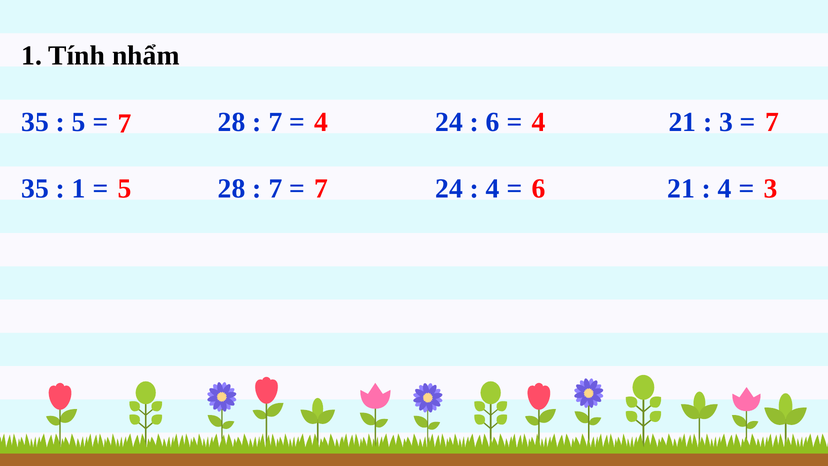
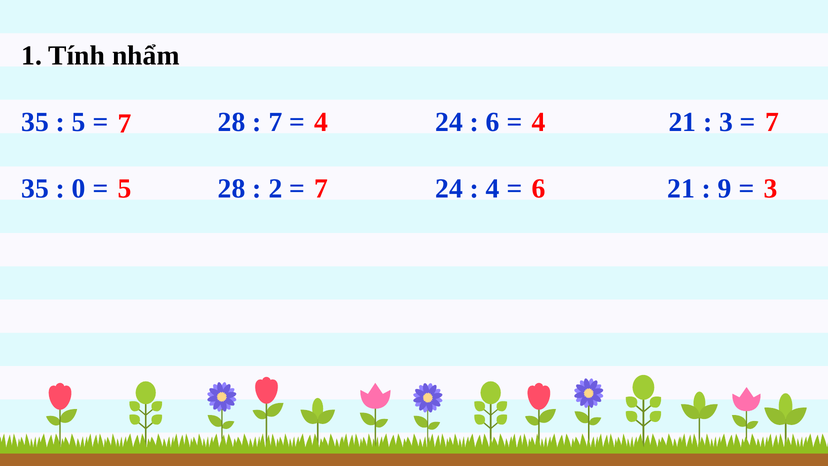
1: 1 -> 0 (79, 189)
7: 7 -> 2 (275, 189)
4: 4 -> 9 (725, 189)
